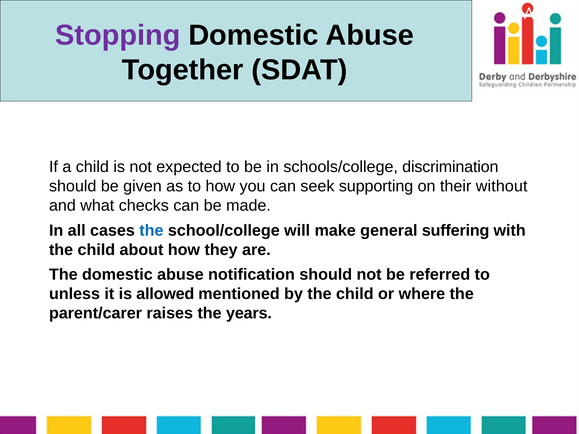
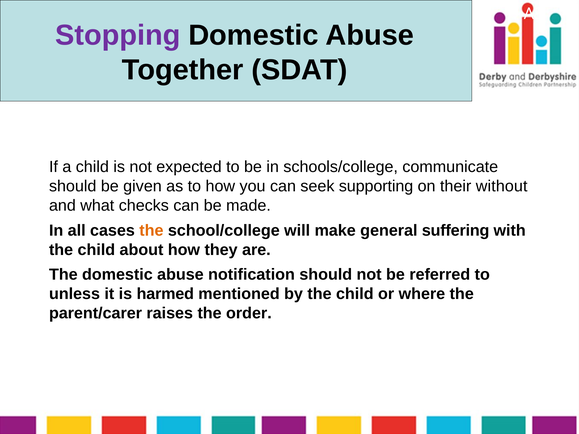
discrimination: discrimination -> communicate (450, 167)
the colour: blue -> orange (151, 231)
allowed: allowed -> harmed (165, 294)
years: years -> order (249, 313)
